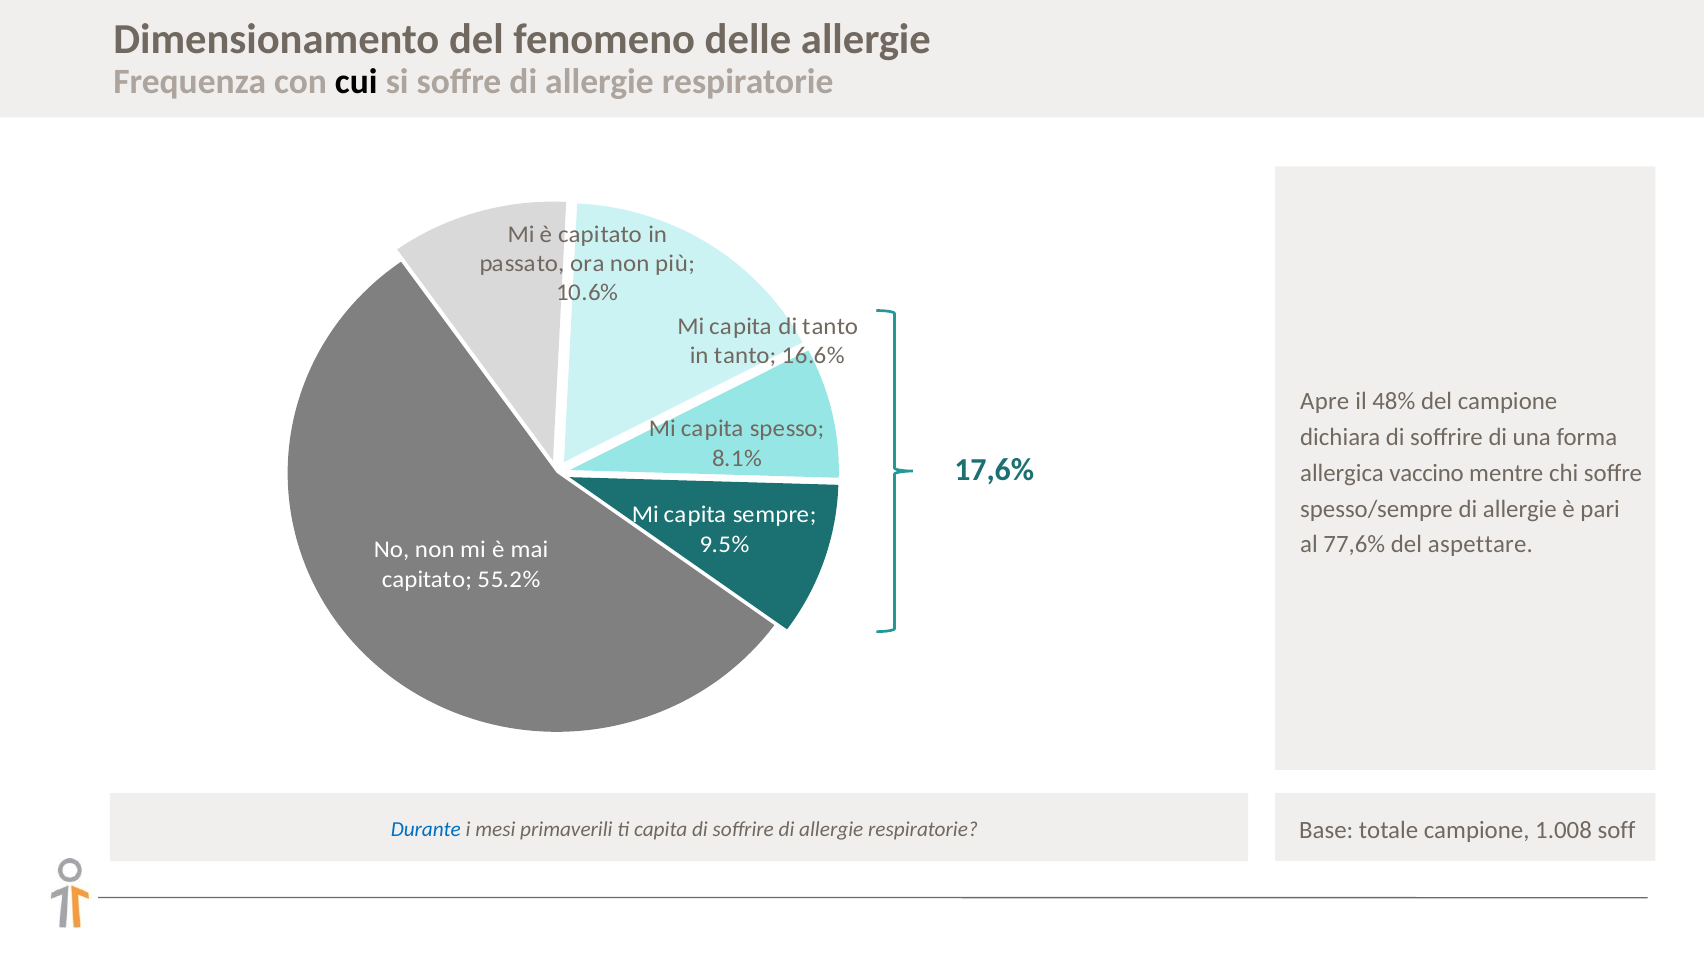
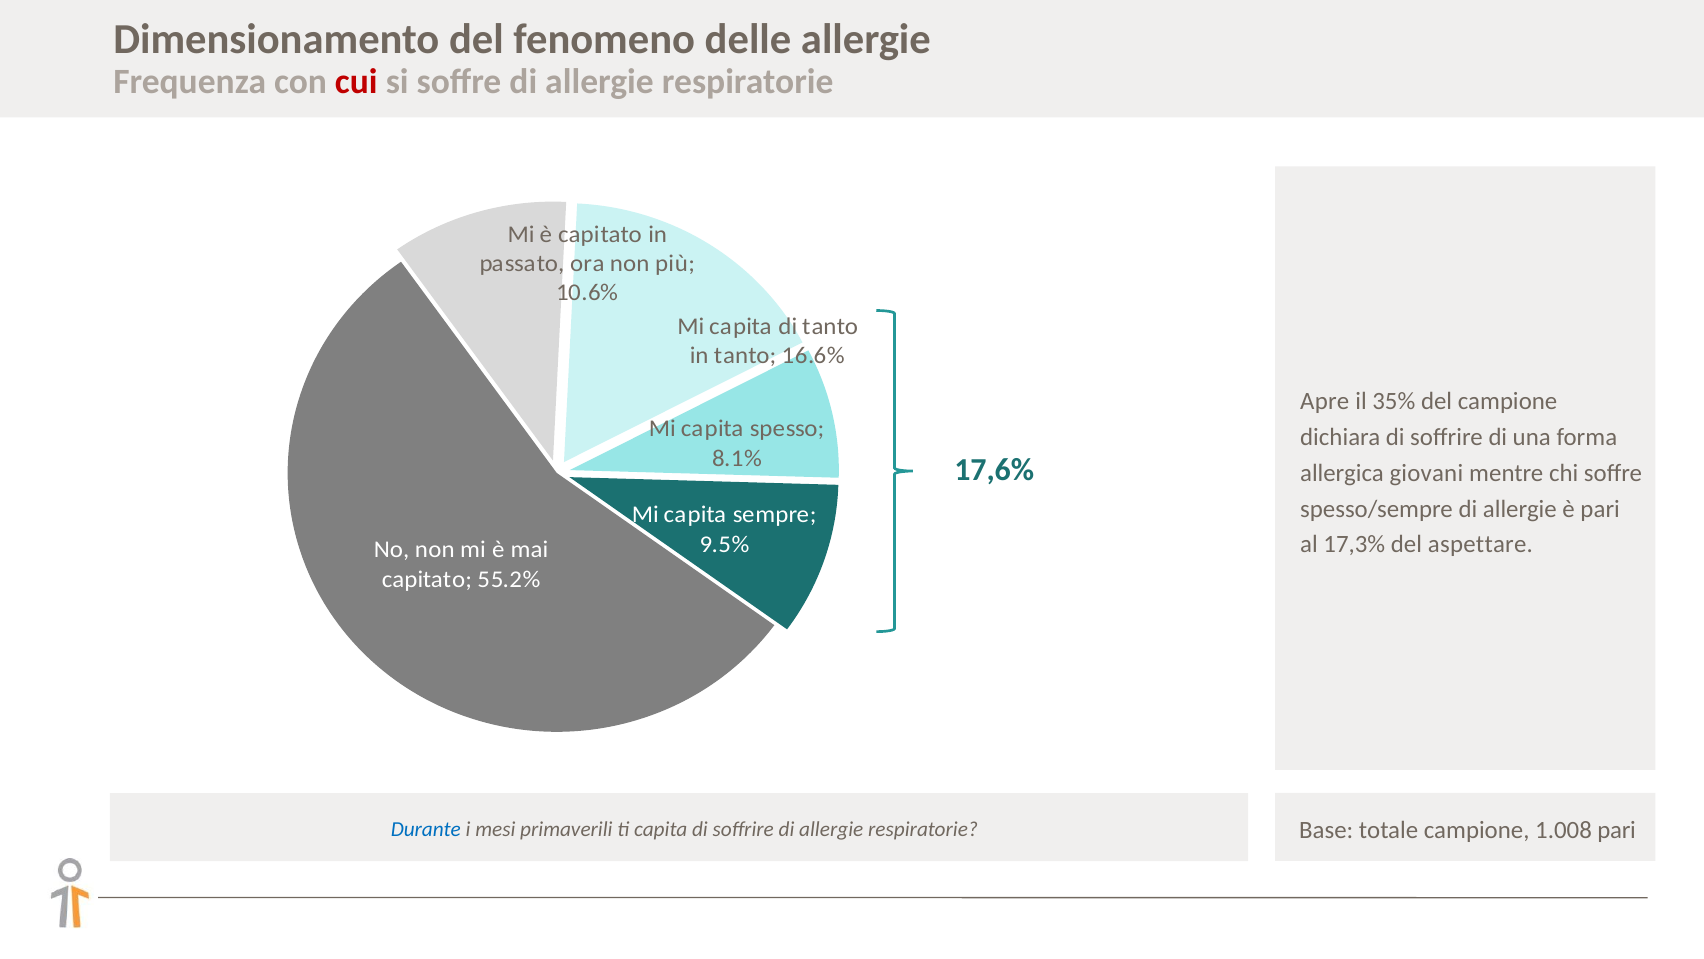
cui colour: black -> red (356, 81)
48%: 48% -> 35% (1394, 401)
vaccino: vaccino -> giovani (1426, 473)
77,6%: 77,6% -> 17,3% (1354, 544)
1.008 soff: soff -> pari (1617, 830)
